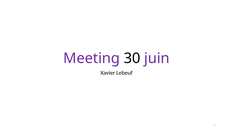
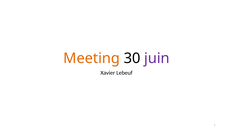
Meeting colour: purple -> orange (92, 58)
